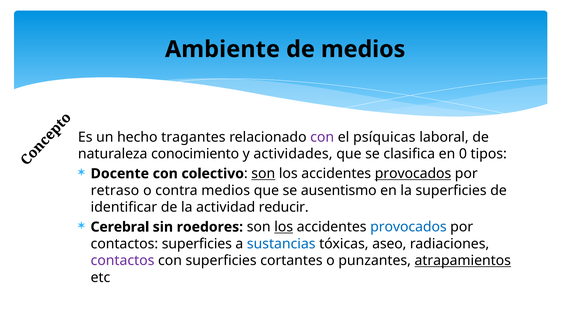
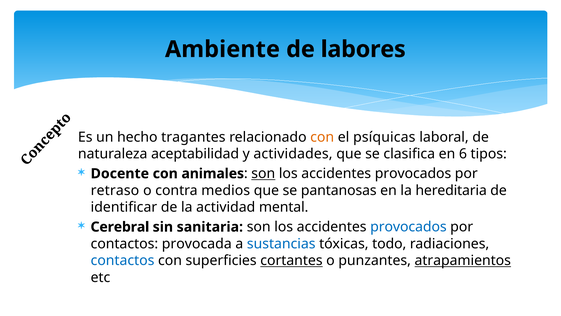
de medios: medios -> labores (363, 49)
con colour: purple -> orange (322, 137)
conocimiento: conocimiento -> aceptabilidad (195, 154)
0: 0 -> 6 (463, 154)
colectivo: colectivo -> animales (213, 173)
provocados underline: present -> none (413, 173)
ausentismo: ausentismo -> pantanosas (339, 190)
la superficies: superficies -> hereditaria (451, 190)
reducir: reducir -> mental (284, 207)
roedores: roedores -> sanitaria (210, 227)
los underline: present -> none (284, 227)
contactos superficies: superficies -> provocada (197, 243)
aseo: aseo -> todo (389, 243)
contactos colour: purple -> blue (123, 260)
cortantes underline: none -> present (291, 260)
